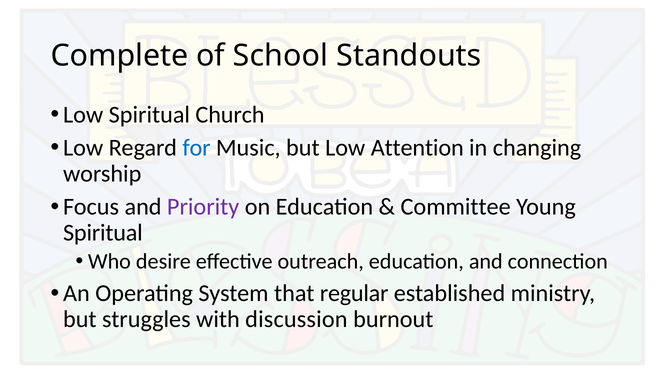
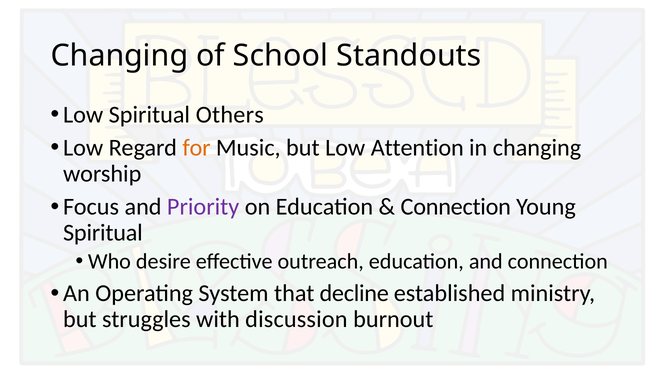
Complete: Complete -> Changing (119, 56)
Church: Church -> Others (230, 115)
for colour: blue -> orange (197, 148)
Committee: Committee -> Connection (456, 207)
regular: regular -> decline (354, 294)
